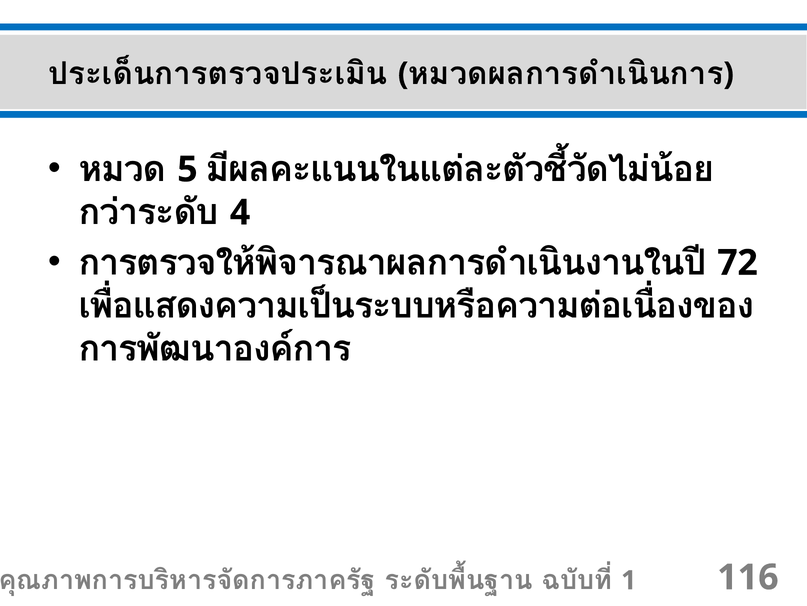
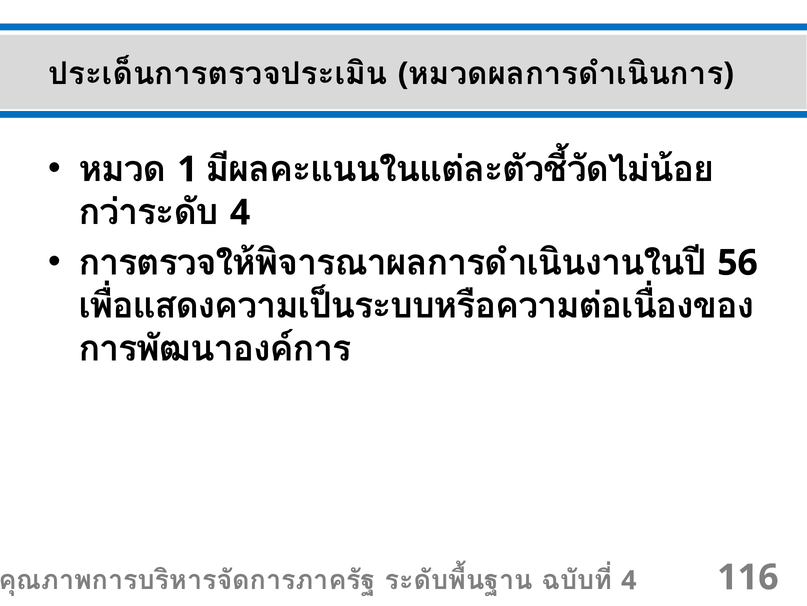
5: 5 -> 1 (187, 169)
72: 72 -> 56 (738, 263)
1: 1 -> 4 (629, 580)
